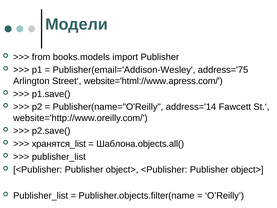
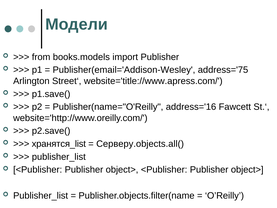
website='html://www.apress.com/: website='html://www.apress.com/ -> website='title://www.apress.com/ (153, 81)
address='14: address='14 -> address='16 (191, 107)
Шаблона.objects.all(: Шаблона.objects.all( -> Серверу.objects.all( (140, 144)
